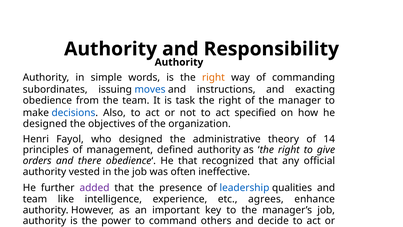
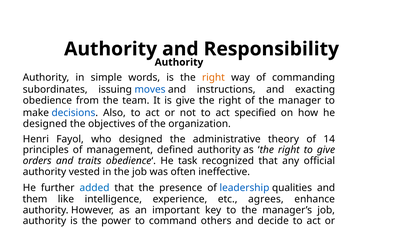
is task: task -> give (185, 100)
there: there -> traits (90, 161)
He that: that -> task (188, 161)
added colour: purple -> blue (95, 188)
team: team -> them (35, 199)
